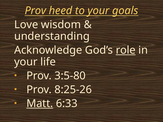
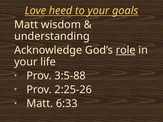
Prov: Prov -> Love (35, 11)
Love: Love -> Matt (26, 25)
3:5-80: 3:5-80 -> 3:5-88 (70, 76)
8:25-26: 8:25-26 -> 2:25-26 (73, 90)
Matt underline: present -> none (40, 104)
